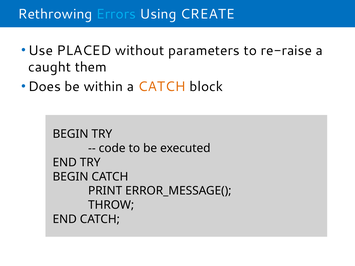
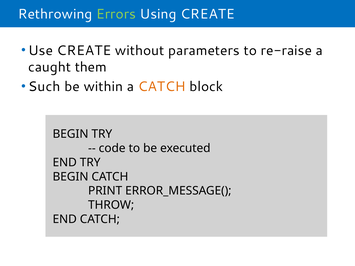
Errors colour: light blue -> light green (116, 14)
Use PLACED: PLACED -> CREATE (84, 51)
Does: Does -> Such (44, 87)
